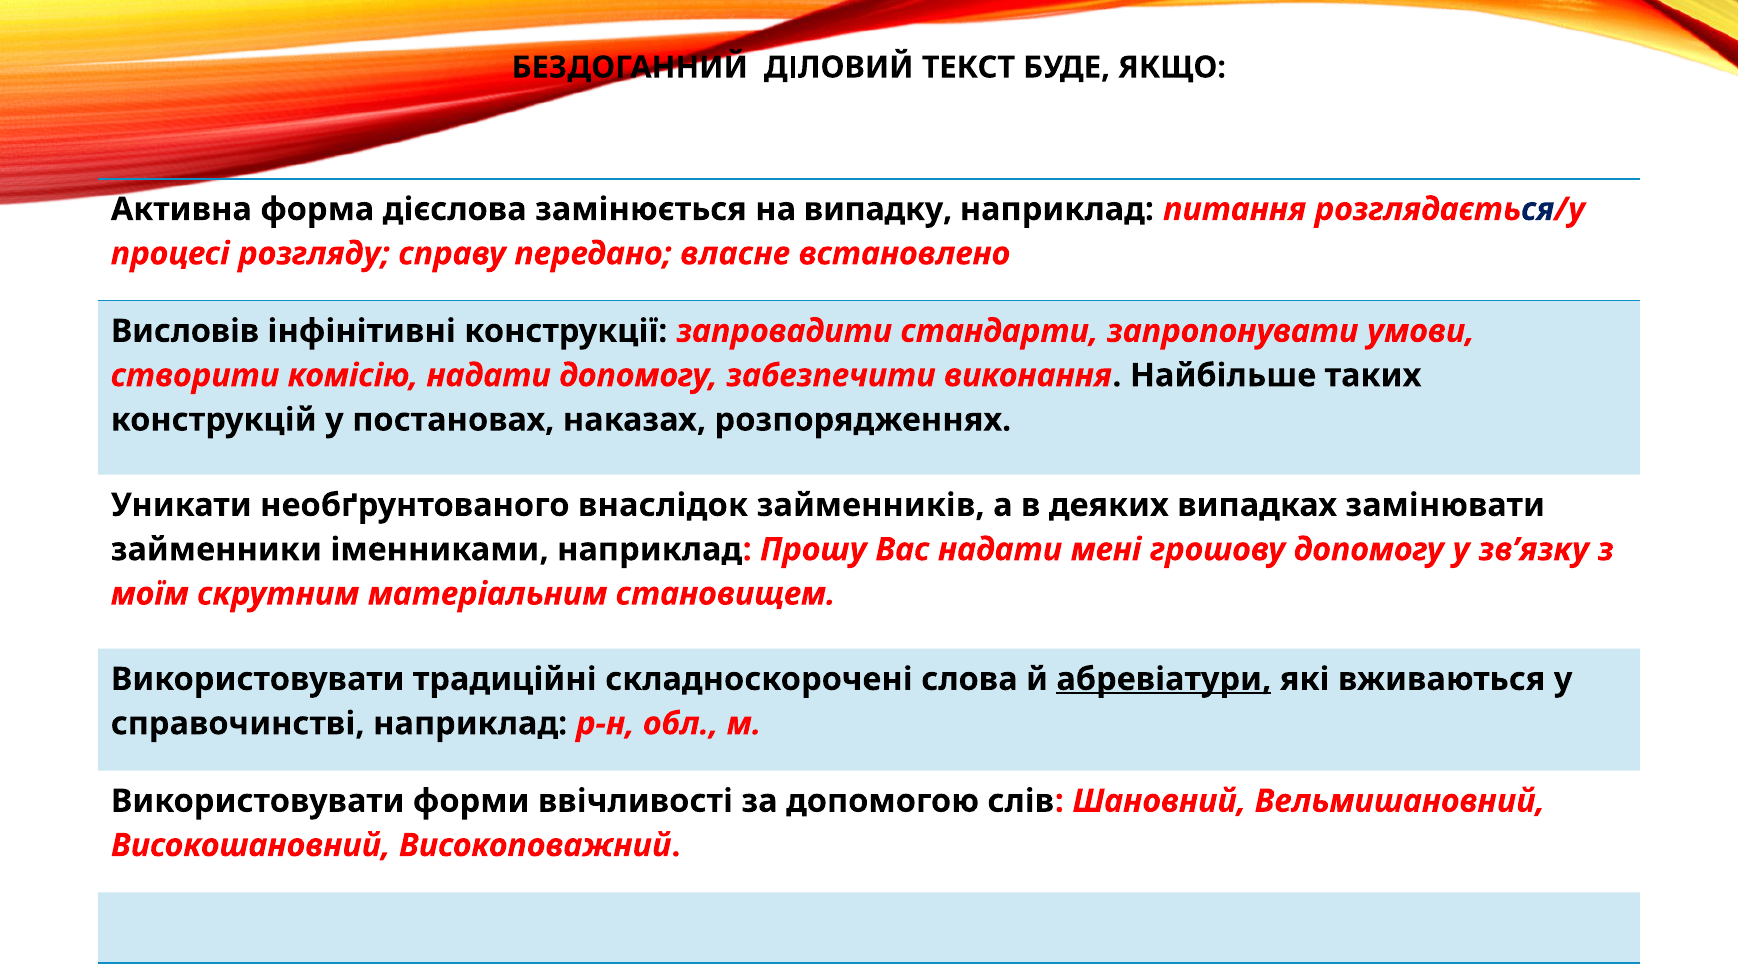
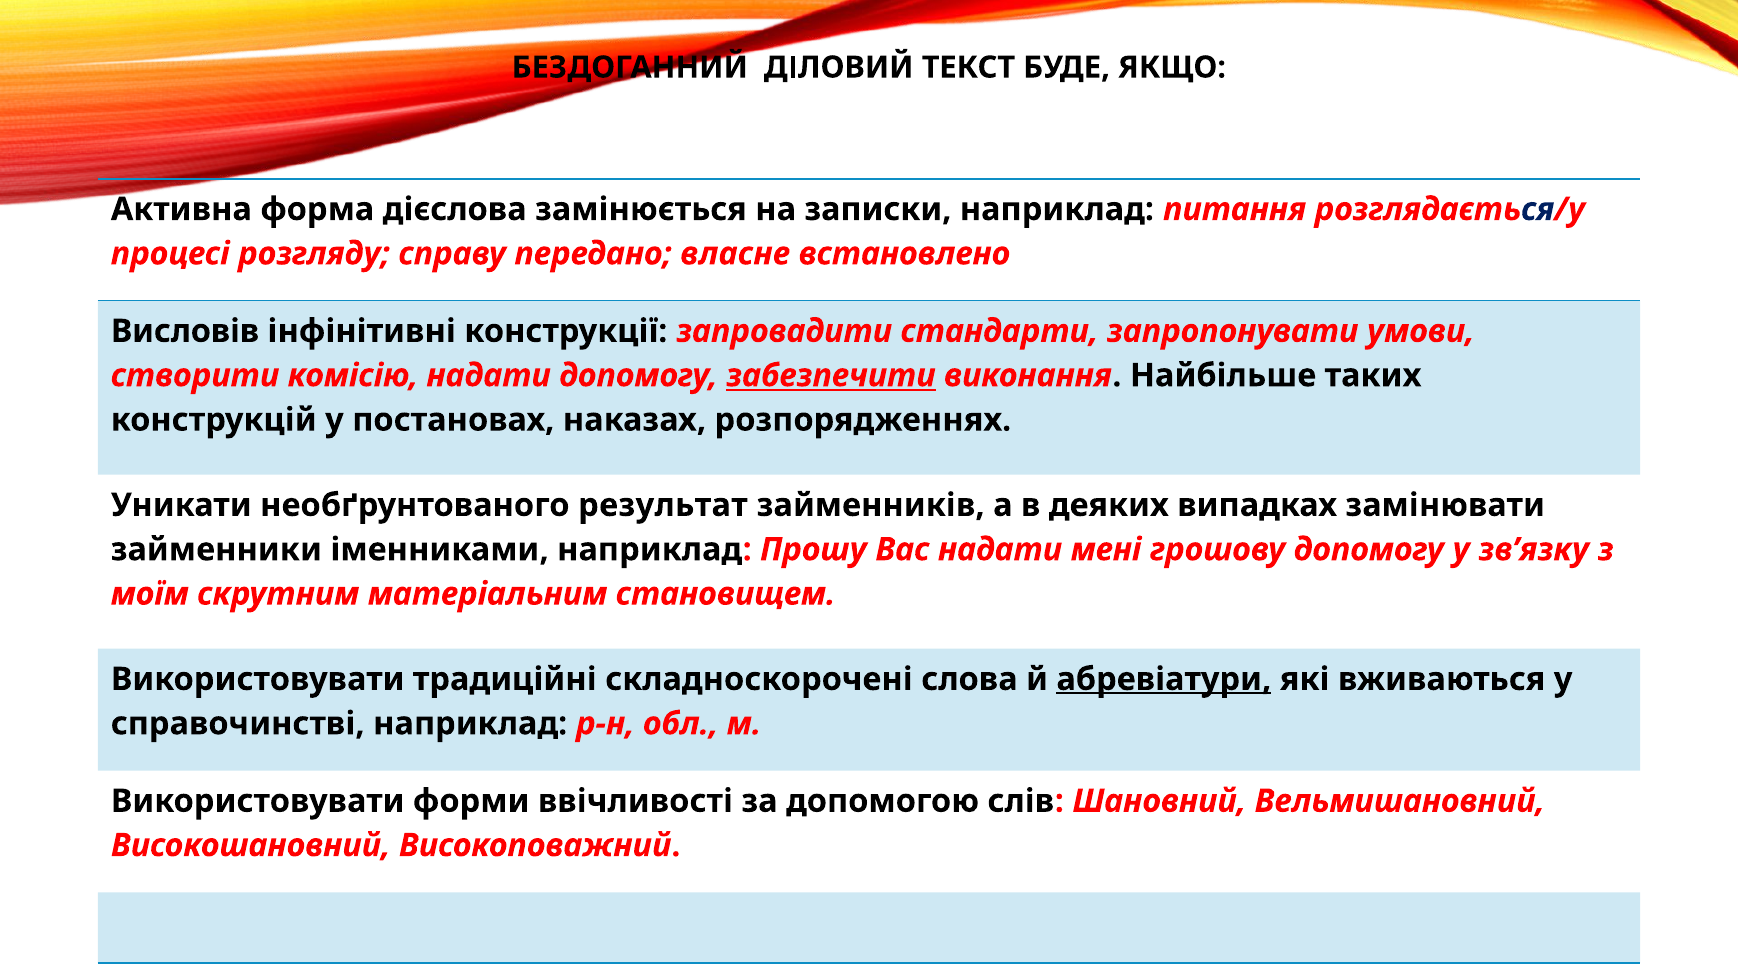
випадку: випадку -> записки (878, 209)
забезпечити underline: none -> present (831, 375)
внаслідок: внаслідок -> результат (663, 505)
